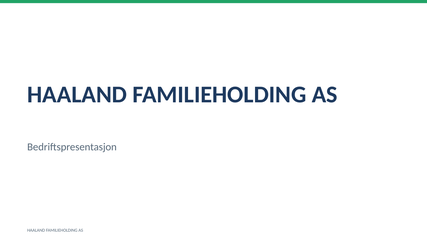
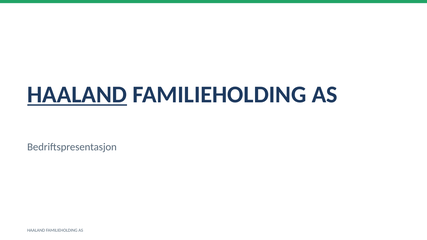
HAALAND underline: none -> present (77, 95)
